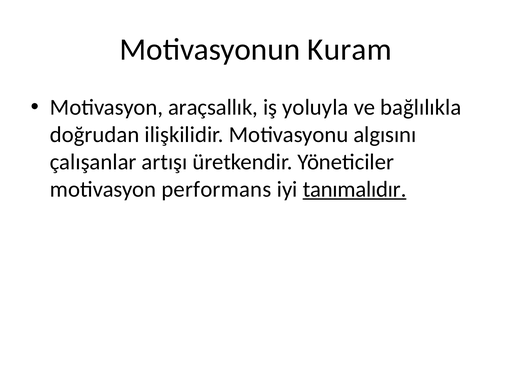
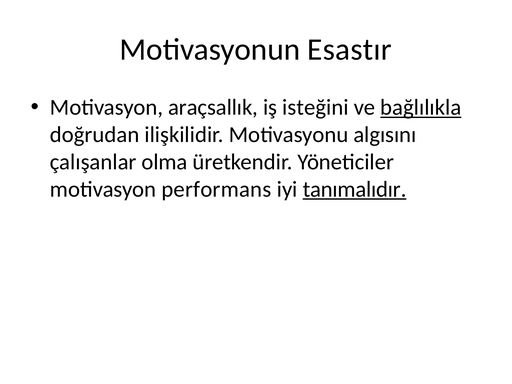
Kuram: Kuram -> Esastır (350, 50)
yoluyla: yoluyla -> isteğini (315, 107)
bağlılıkla underline: none -> present (421, 107)
artışı: artışı -> olma (165, 162)
